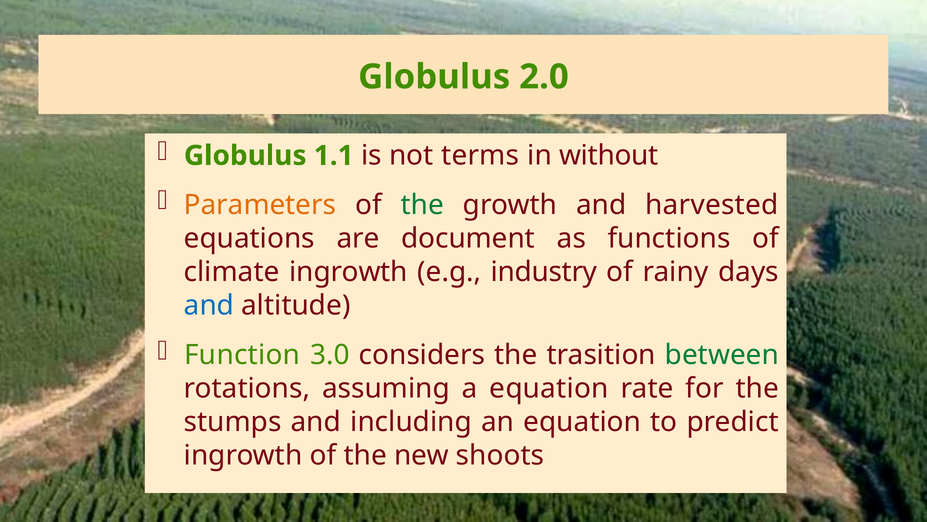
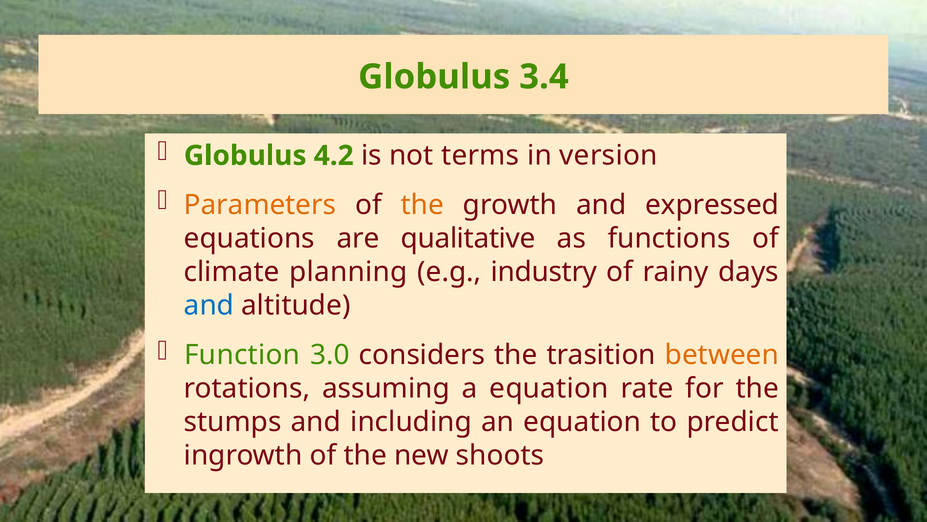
2.0: 2.0 -> 3.4 (544, 77)
1.1: 1.1 -> 4.2 (334, 156)
without: without -> version (609, 156)
the colour: green -> orange (422, 205)
harvested: harvested -> expressed (712, 205)
document: document -> qualitative (468, 238)
climate ingrowth: ingrowth -> planning (348, 272)
between colour: green -> orange (722, 354)
